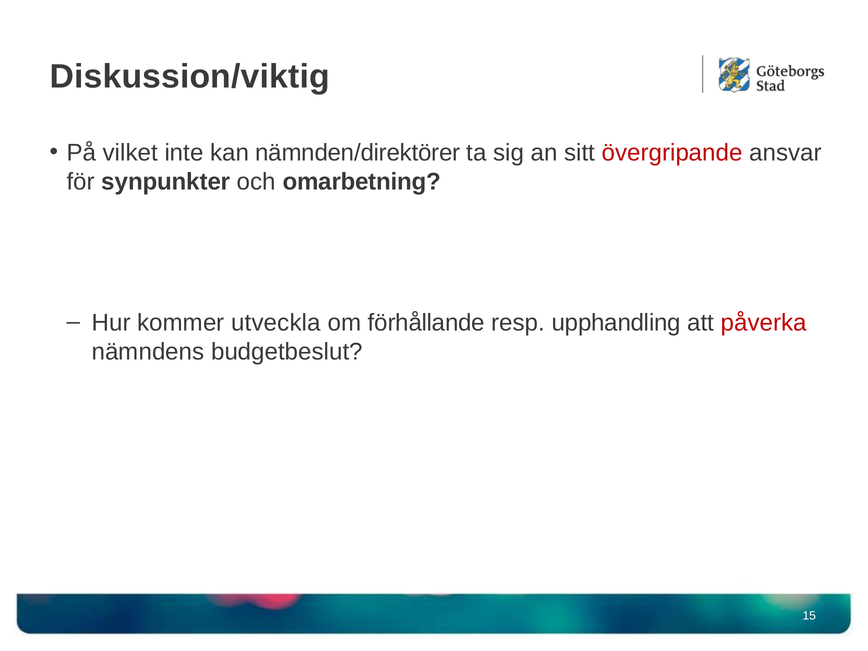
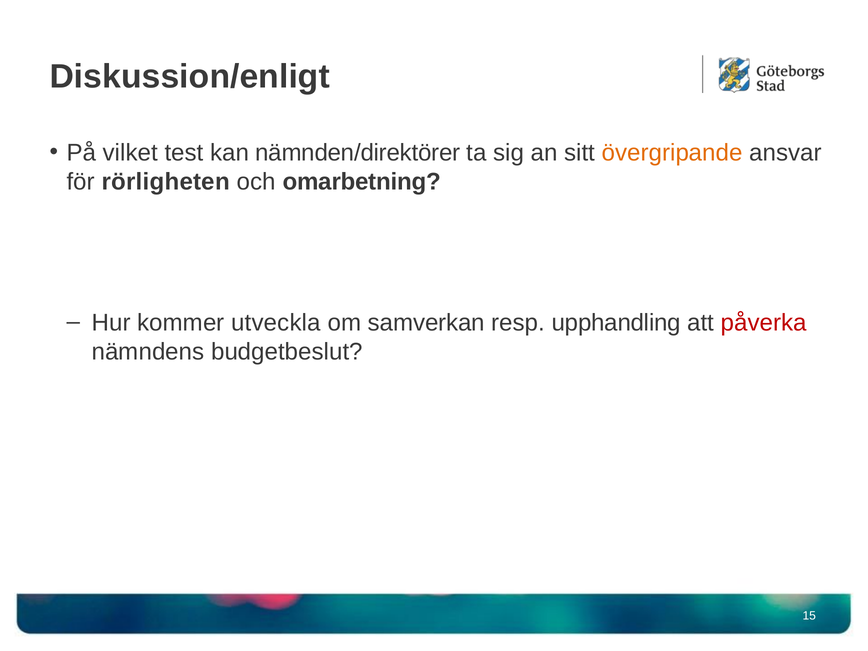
Diskussion/viktig: Diskussion/viktig -> Diskussion/enligt (190, 76)
inte: inte -> test (184, 153)
övergripande colour: red -> orange (672, 153)
synpunkter: synpunkter -> rörligheten (166, 182)
förhållande: förhållande -> samverkan (426, 323)
